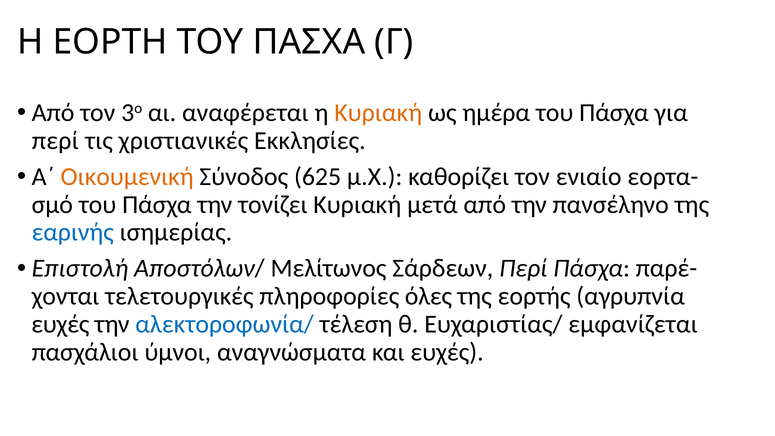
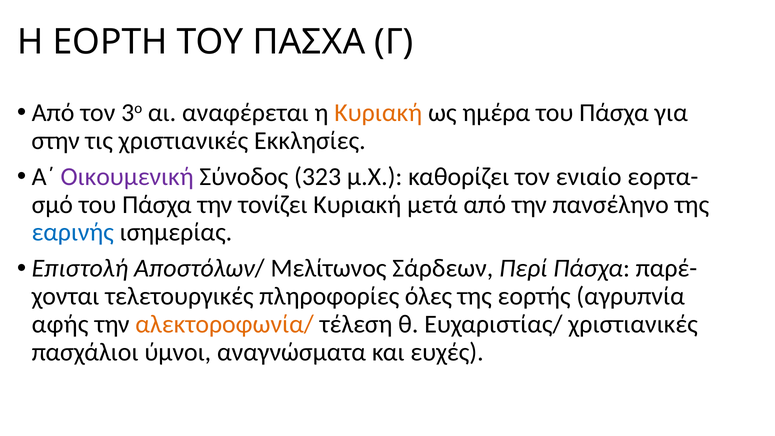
περί: περί -> στην (56, 141)
Οικουμενική colour: orange -> purple (127, 177)
625: 625 -> 323 (318, 177)
ευχές: ευχές -> αφής (60, 324)
αλεκτοροφωνία/ colour: blue -> orange (225, 324)
Ευχαριστίας/ εμφανίζεται: εμφανίζεται -> χριστιανικές (633, 324)
